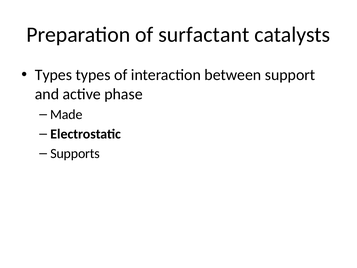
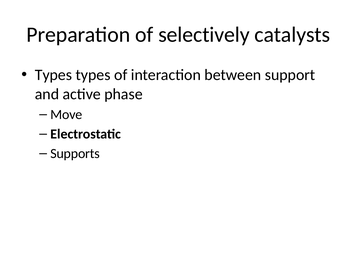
surfactant: surfactant -> selectively (204, 35)
Made: Made -> Move (66, 114)
